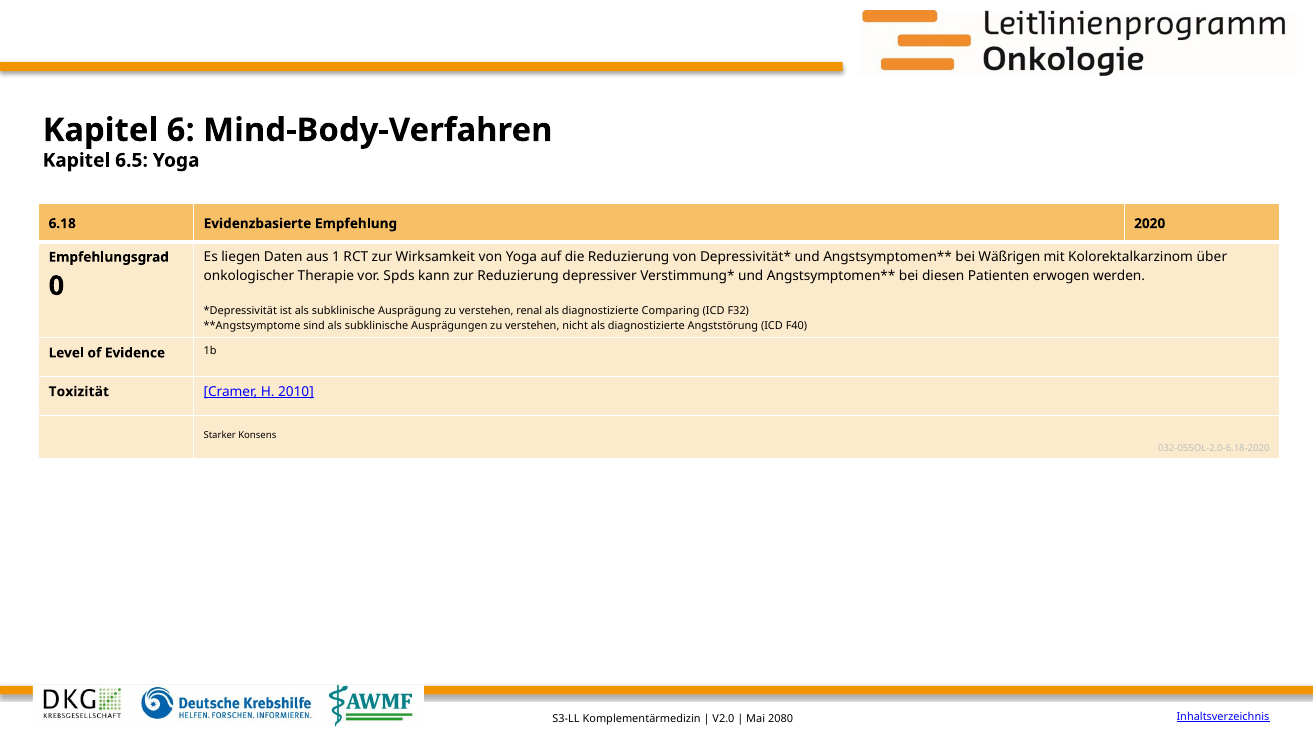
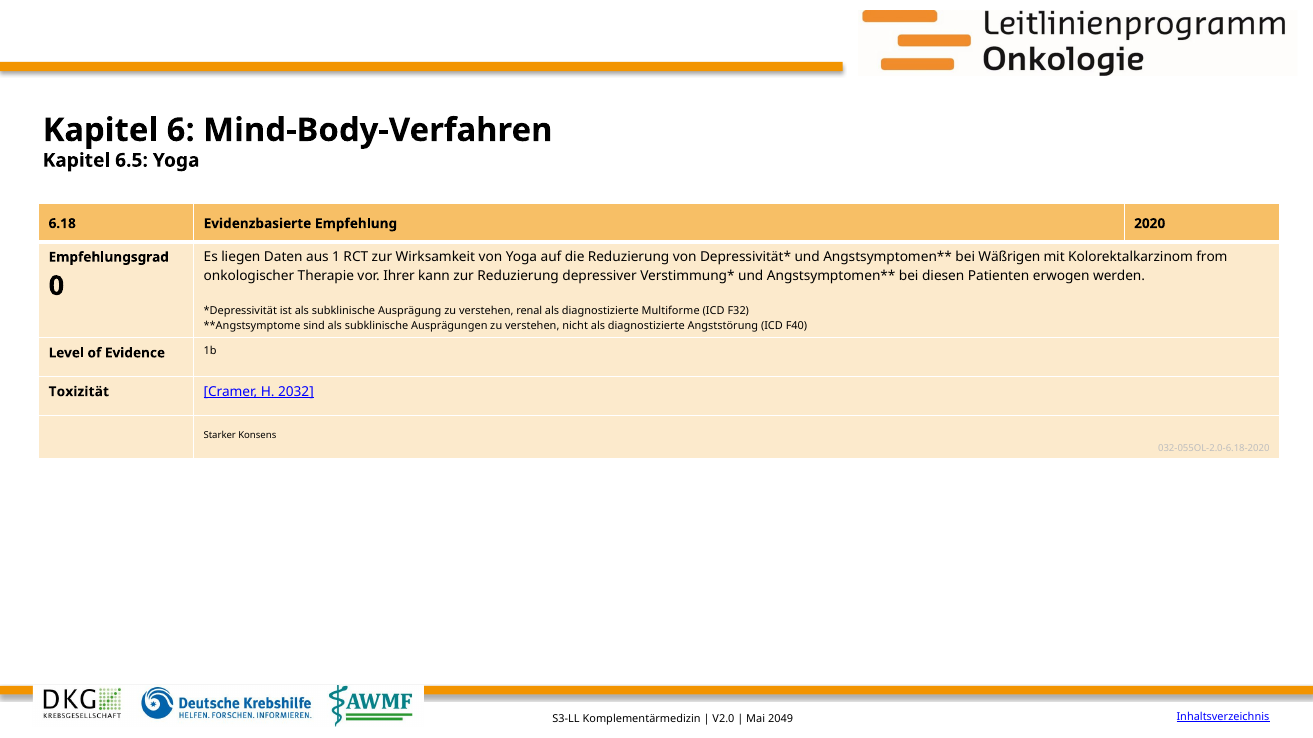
über: über -> from (1212, 257)
Spds: Spds -> Ihrer (399, 276)
Comparing: Comparing -> Multiforme (671, 311)
2010: 2010 -> 2032 (296, 392)
2080: 2080 -> 2049 (781, 720)
